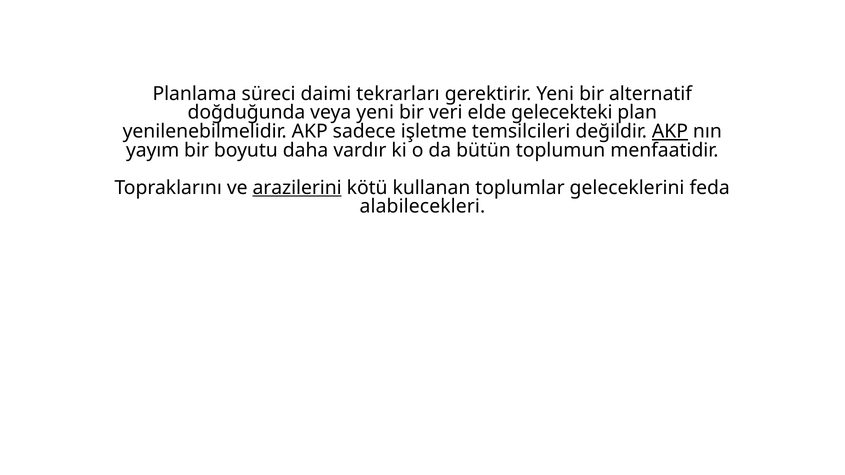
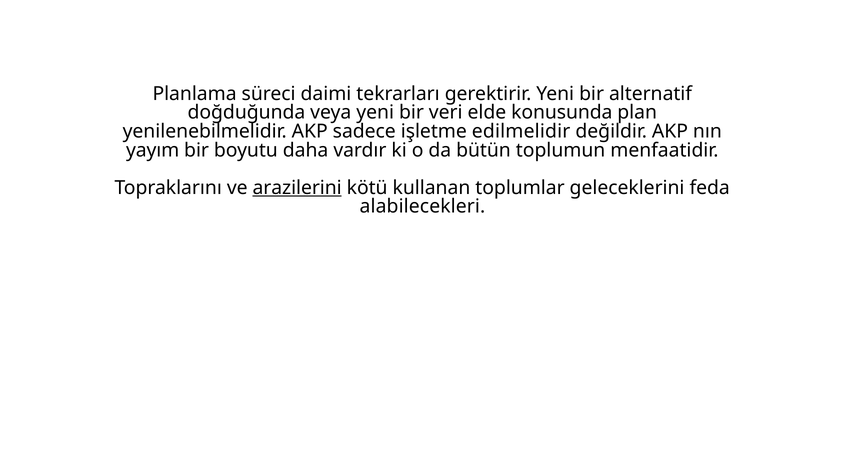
gelecekteki: gelecekteki -> konusunda (562, 113)
temsilcileri: temsilcileri -> edilmelidir (521, 131)
AKP underline: present -> none (670, 131)
